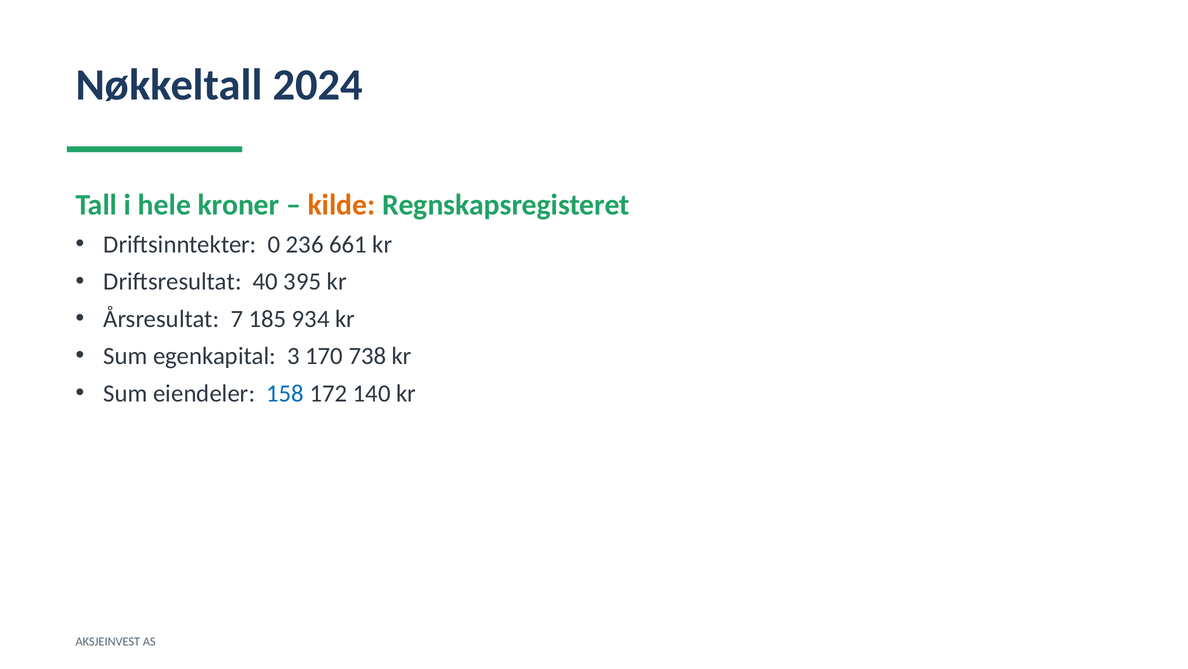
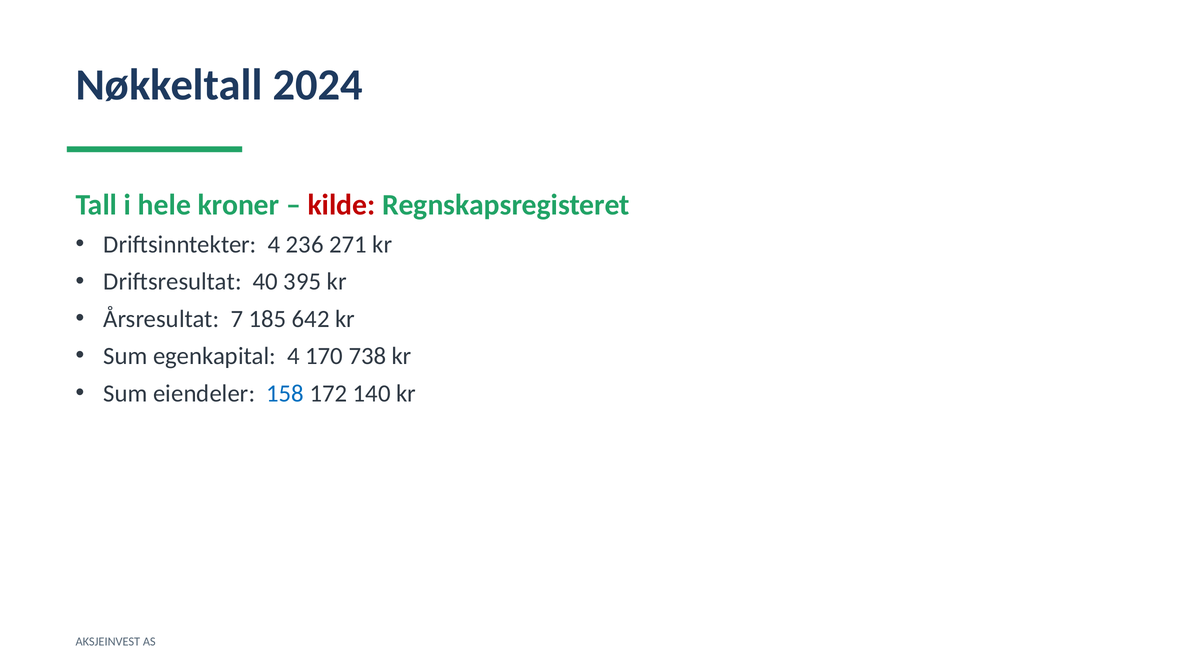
kilde colour: orange -> red (342, 205)
Driftsinntekter 0: 0 -> 4 (274, 244)
661: 661 -> 271 (348, 244)
934: 934 -> 642 (311, 319)
egenkapital 3: 3 -> 4 (293, 356)
